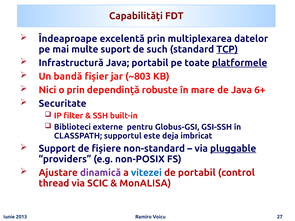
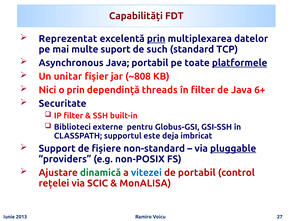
Îndeaproape: Îndeaproape -> Reprezentat (68, 39)
prin underline: none -> present (156, 39)
TCP underline: present -> none (227, 49)
Infrastructură: Infrastructură -> Asynchronous (71, 63)
bandă: bandă -> unitar (68, 76)
~803: ~803 -> ~808 (138, 76)
robuste: robuste -> threads (160, 90)
în mare: mare -> filter (203, 90)
dinamică colour: purple -> green (100, 173)
thread: thread -> rețelei (54, 183)
